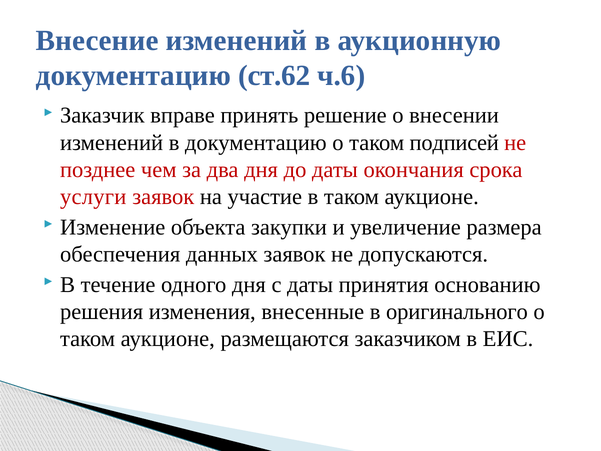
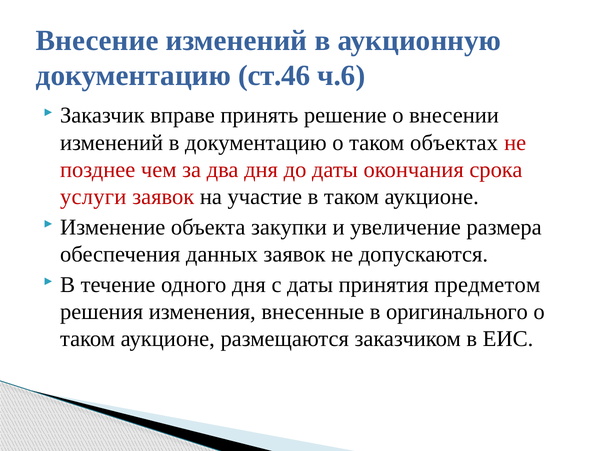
ст.62: ст.62 -> ст.46 (274, 76)
подписей: подписей -> объектах (454, 143)
основанию: основанию -> предметом (487, 285)
